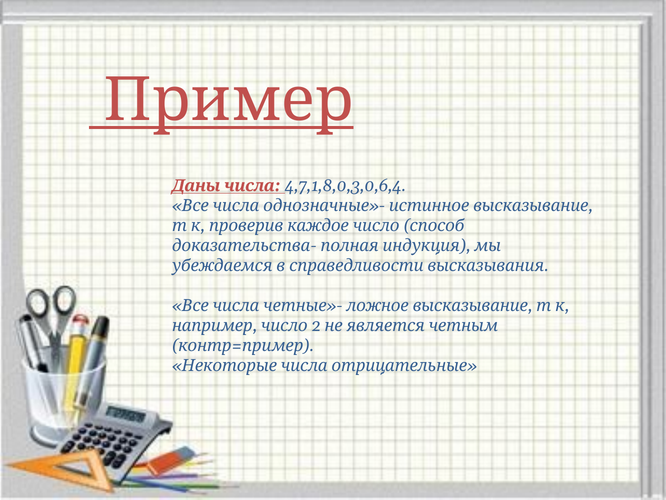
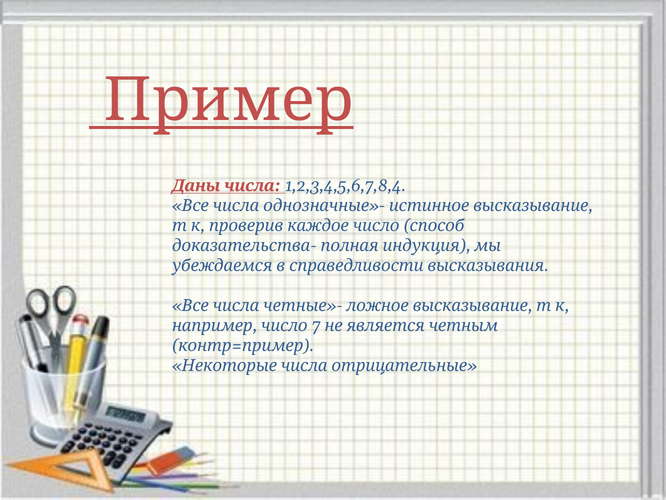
4,7,1,8,0,3,0,6,4: 4,7,1,8,0,3,0,6,4 -> 1,2,3,4,5,6,7,8,4 (345, 185)
2: 2 -> 7 (316, 325)
